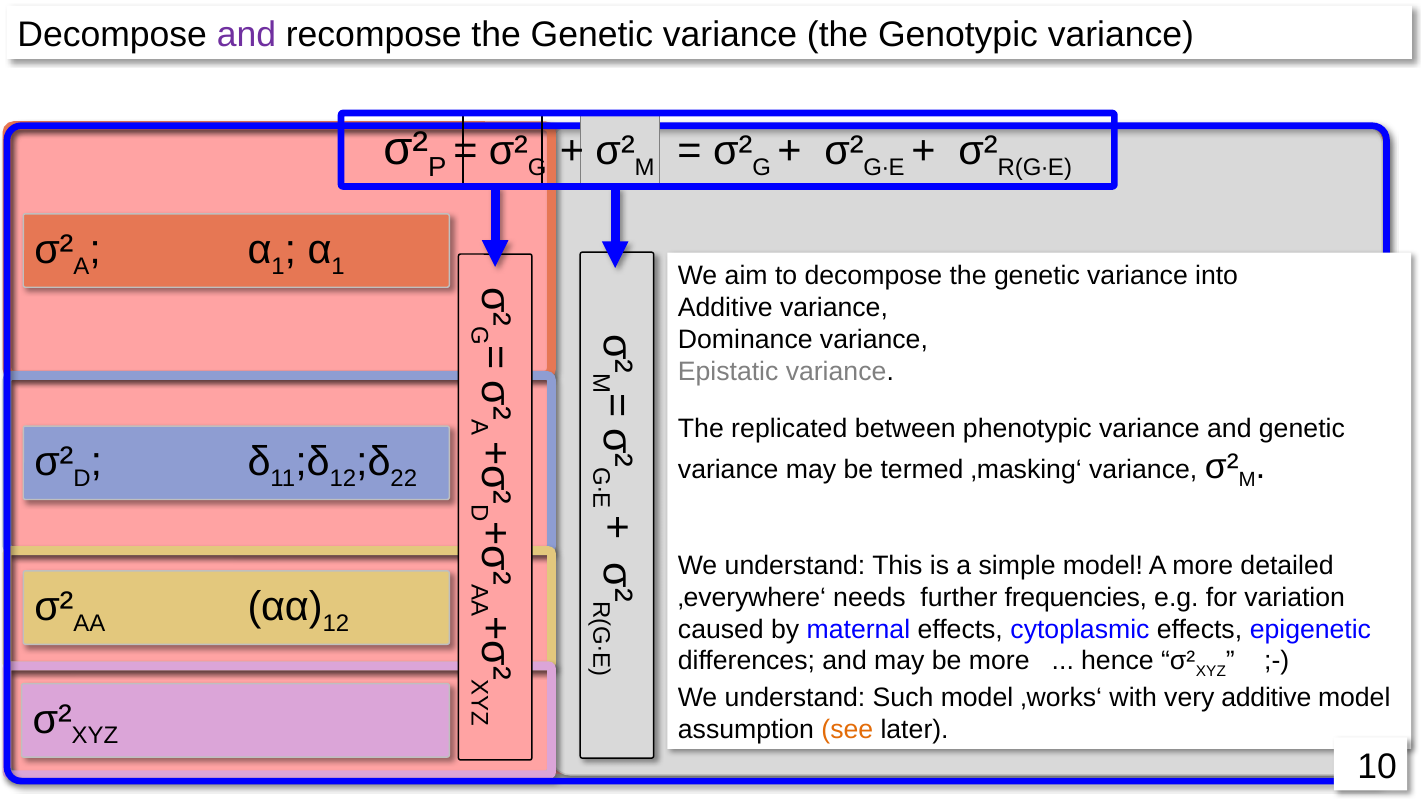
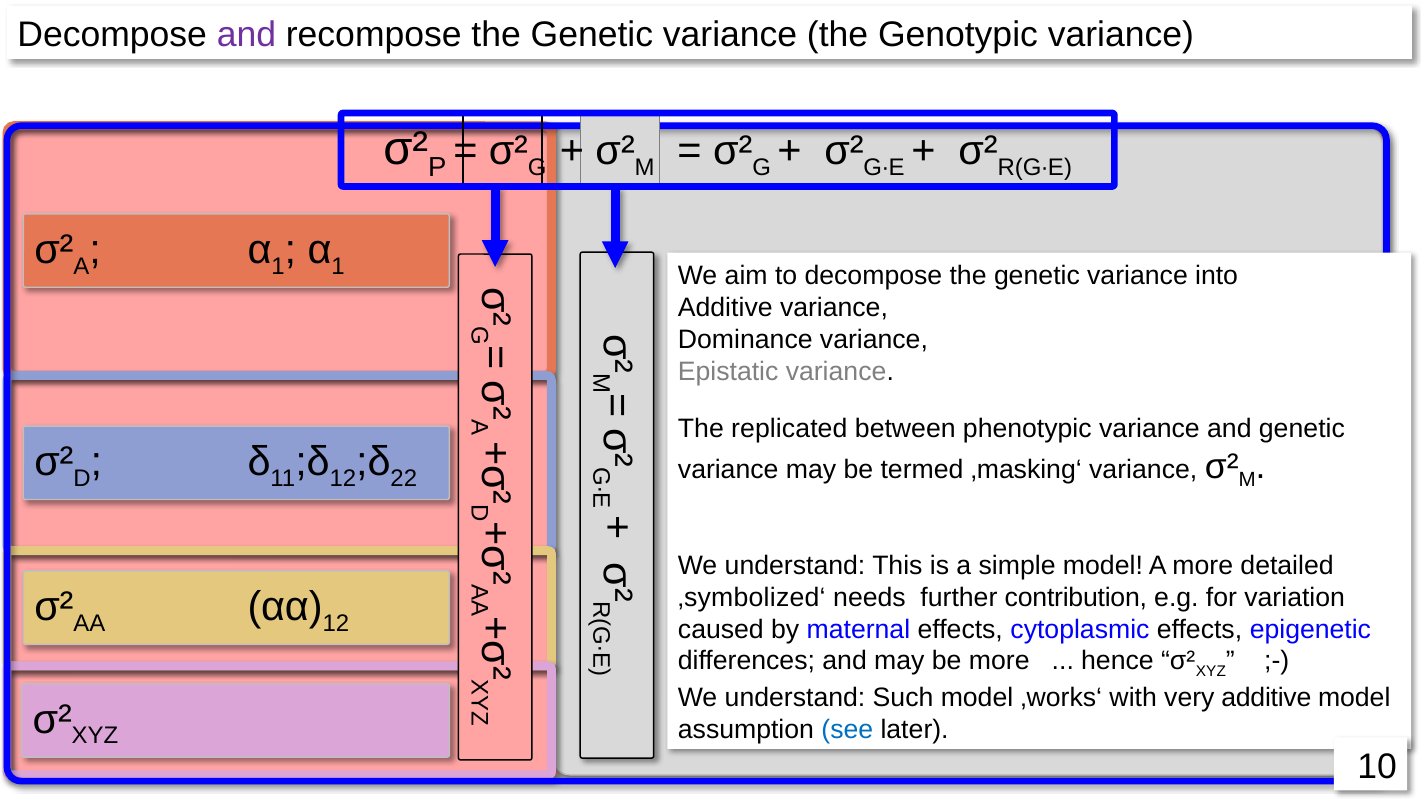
‚everywhere‘: ‚everywhere‘ -> ‚symbolized‘ (752, 598)
frequencies: frequencies -> contribution (1076, 598)
see colour: orange -> blue (847, 730)
